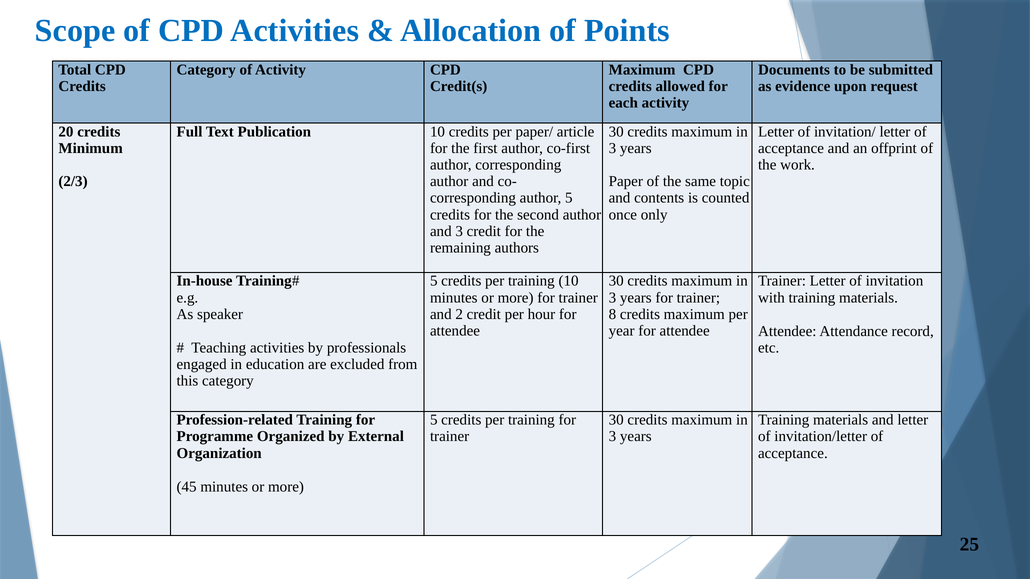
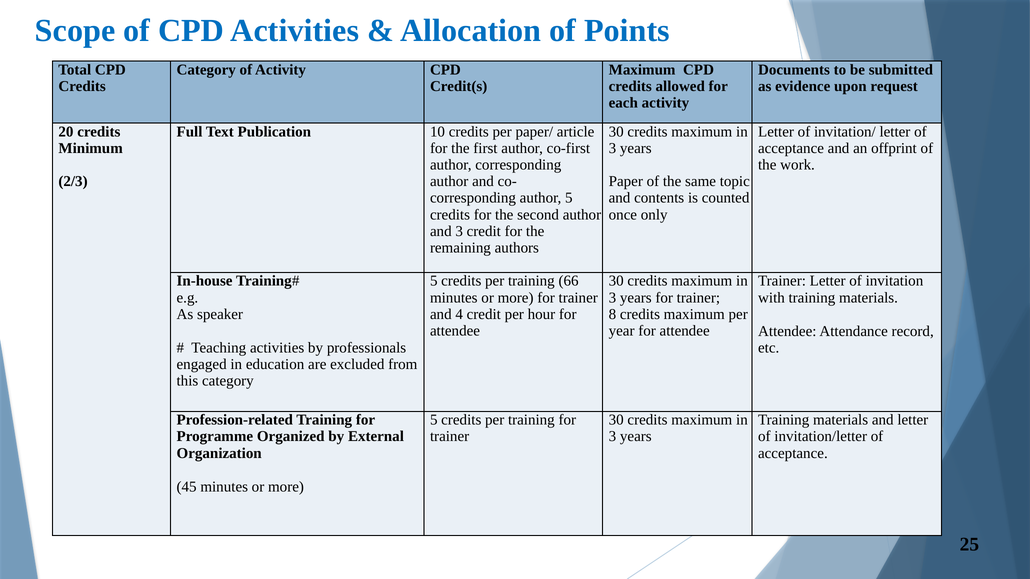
training 10: 10 -> 66 (569, 281)
2: 2 -> 4 (459, 314)
